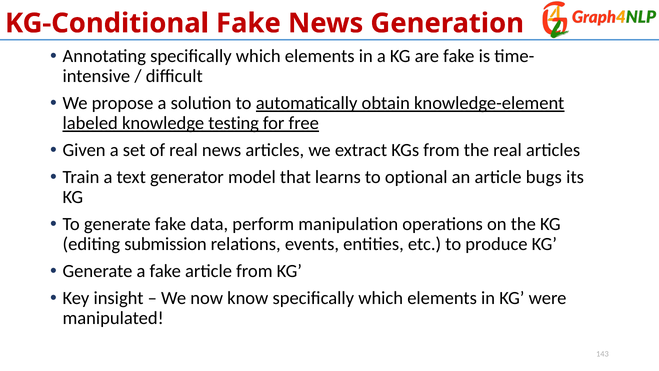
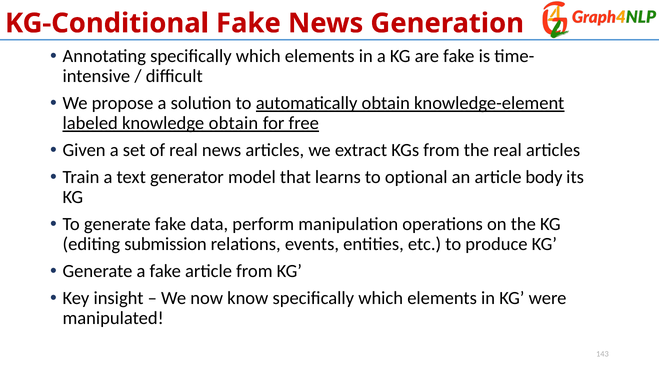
knowledge testing: testing -> obtain (233, 123)
bugs: bugs -> body (544, 177)
